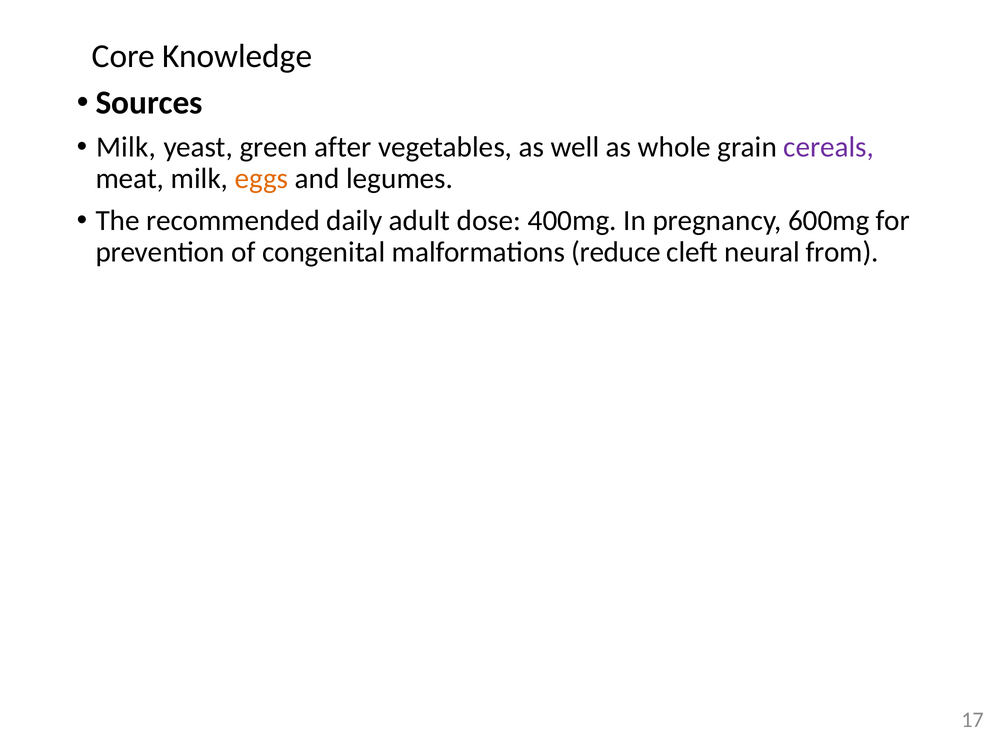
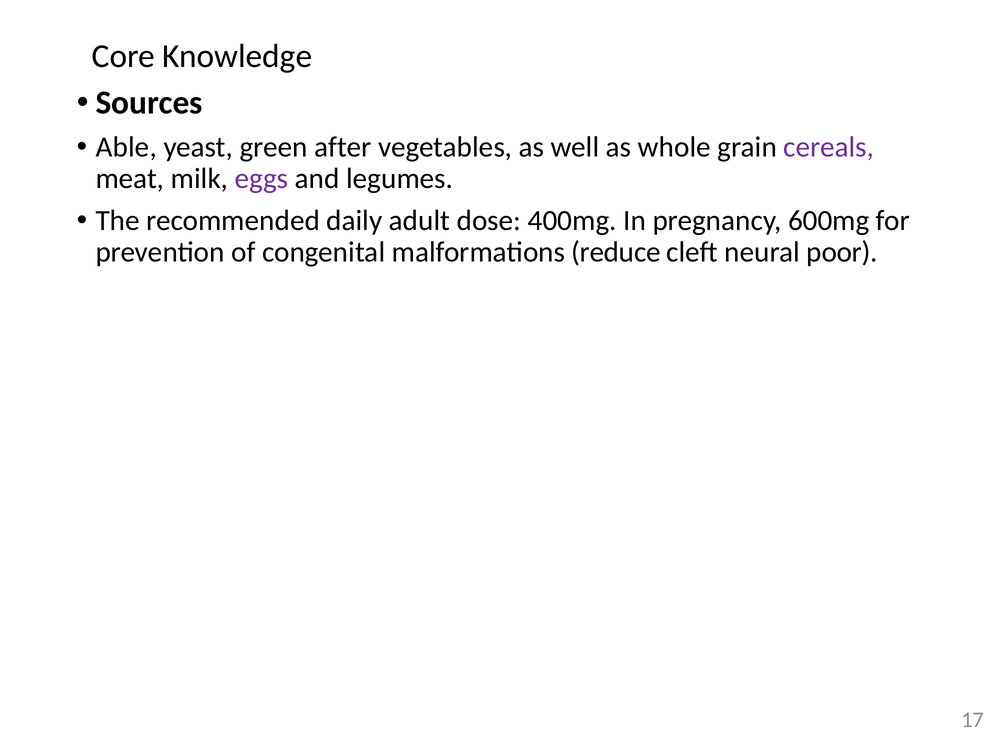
Milk: Milk -> Able (126, 147)
eggs colour: orange -> purple (261, 179)
from: from -> poor (842, 252)
